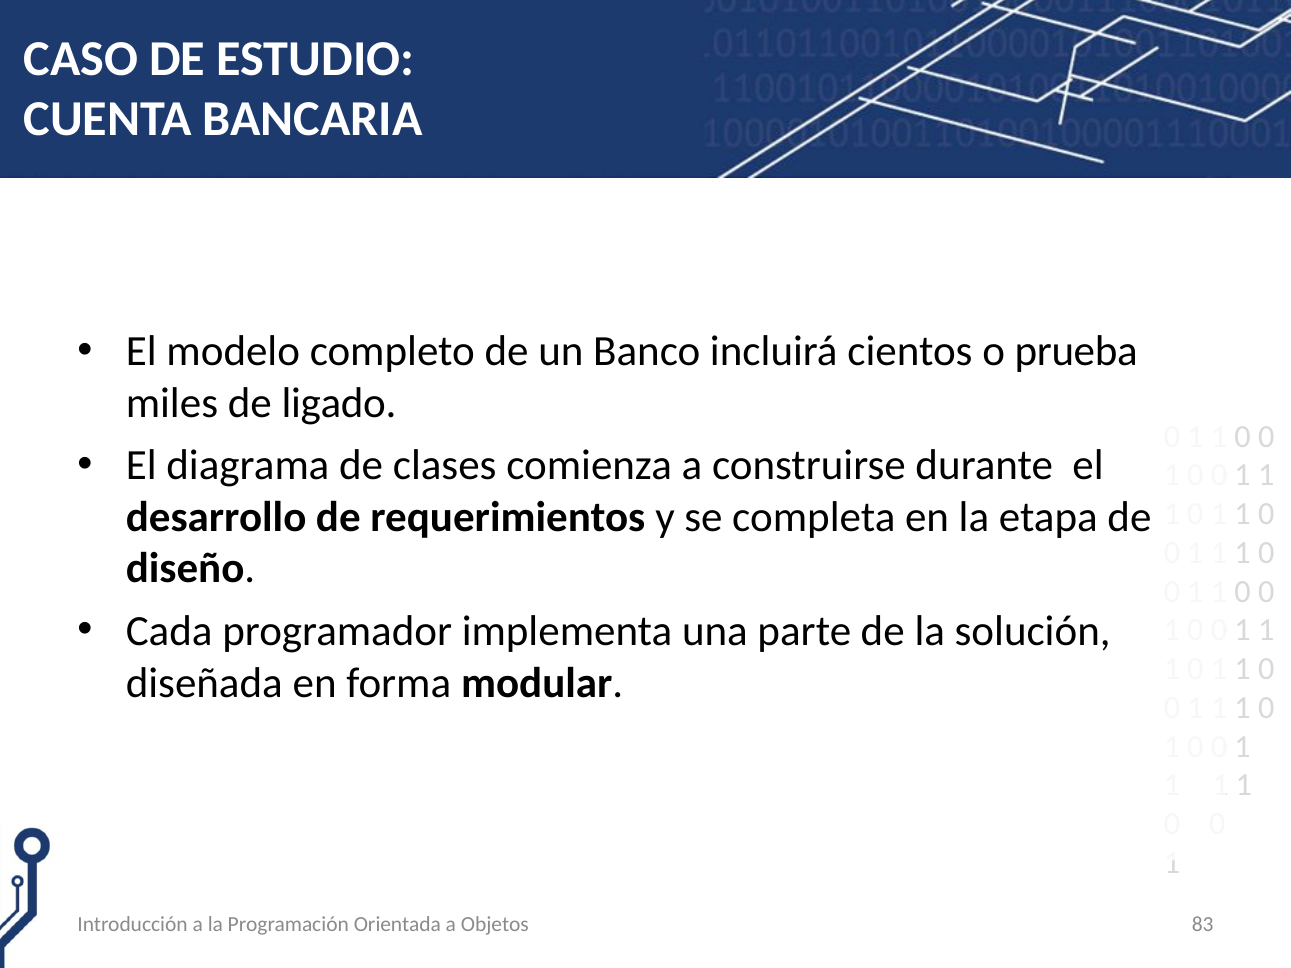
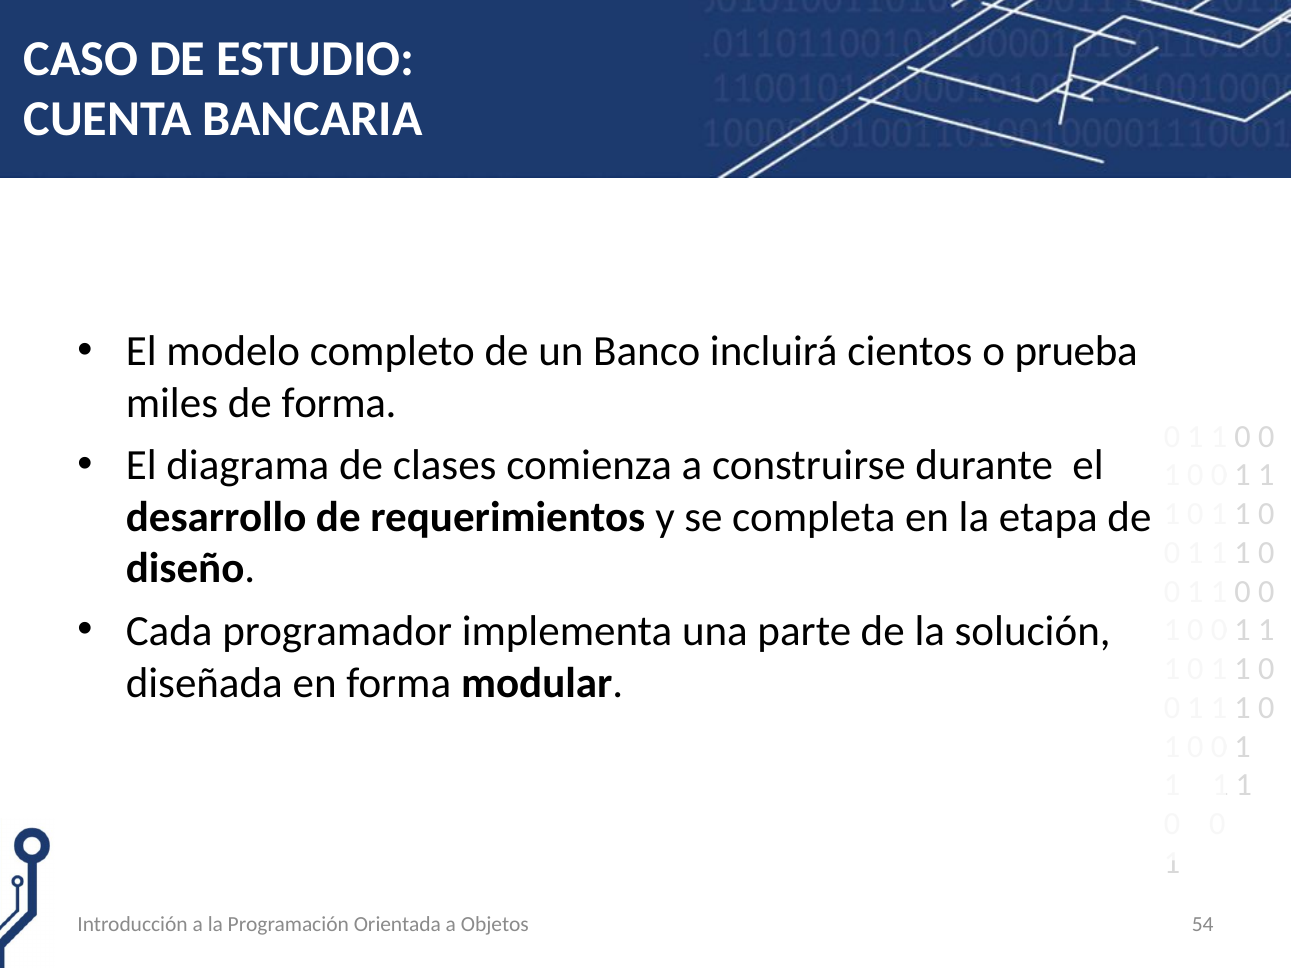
de ligado: ligado -> forma (339, 403)
83: 83 -> 54 (1203, 924)
